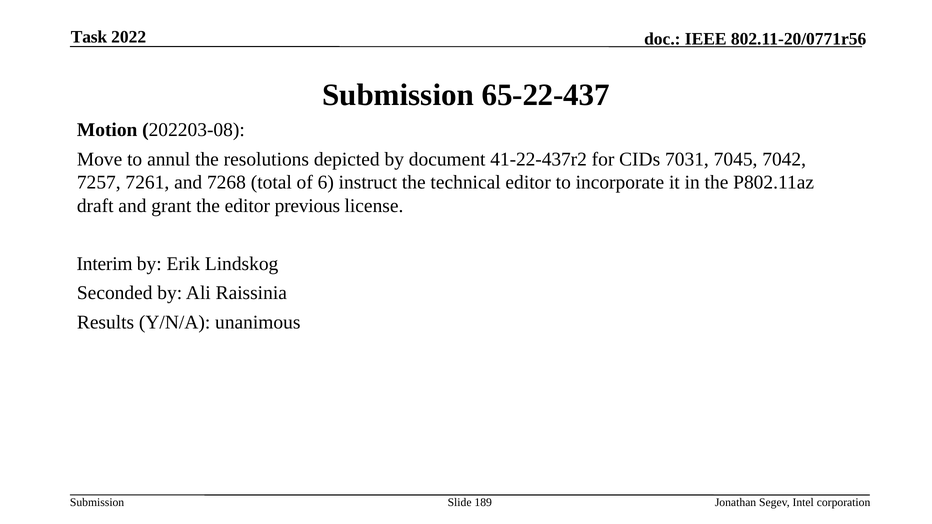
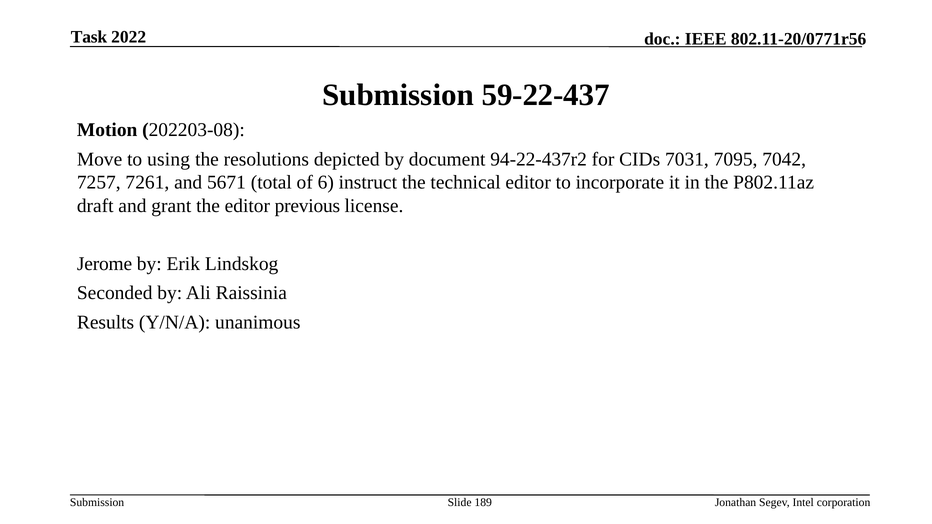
65-22-437: 65-22-437 -> 59-22-437 (546, 95)
annul: annul -> using (169, 159)
41-22-437r2: 41-22-437r2 -> 94-22-437r2 (539, 159)
7045: 7045 -> 7095 (736, 159)
7268: 7268 -> 5671 (226, 182)
Interim: Interim -> Jerome (105, 264)
